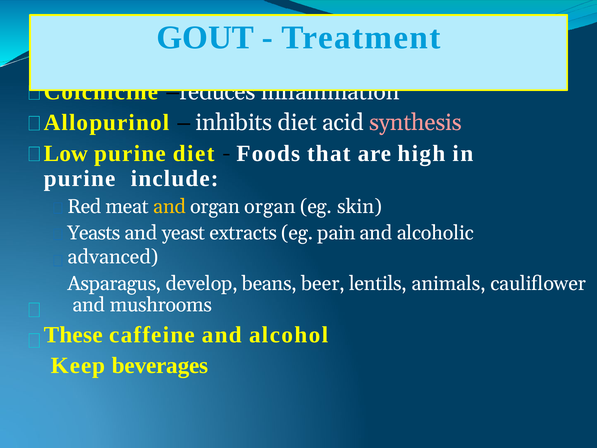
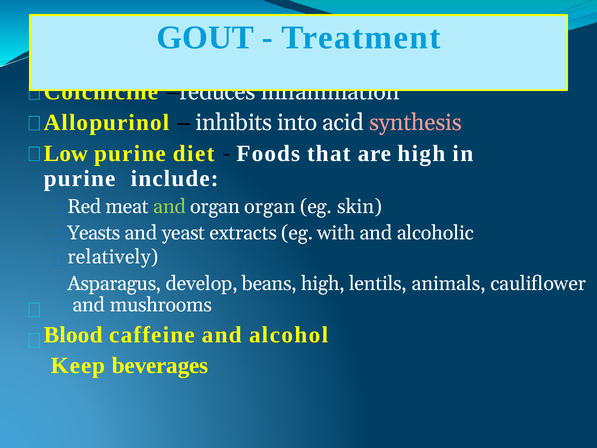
inhibits diet: diet -> into (297, 123)
and colour: yellow -> light green (170, 206)
pain: pain -> with (336, 233)
advanced: advanced -> relatively (113, 257)
beans beer: beer -> high (323, 283)
These: These -> Blood (73, 335)
